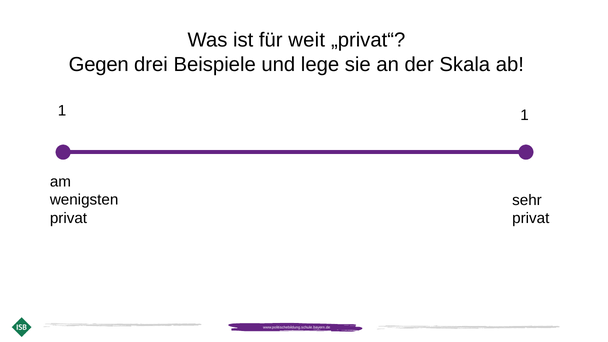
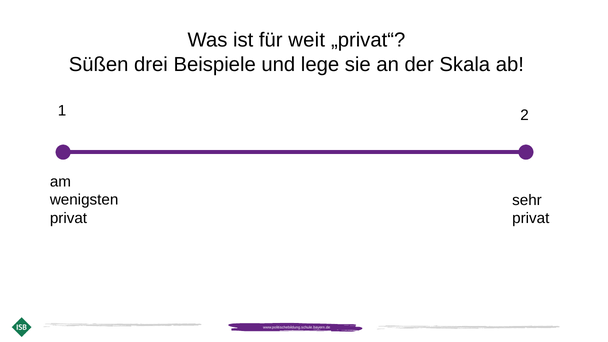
Gegen: Gegen -> Süßen (99, 65)
1 1: 1 -> 2 (525, 115)
